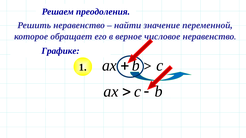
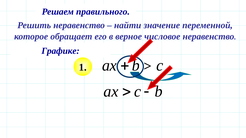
преодоления: преодоления -> правильного (103, 12)
